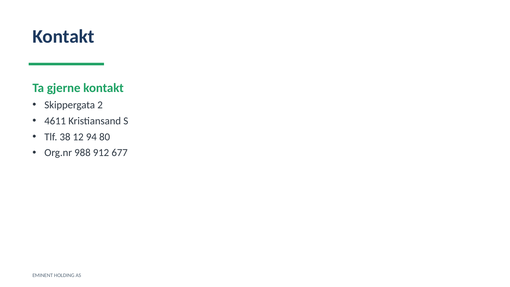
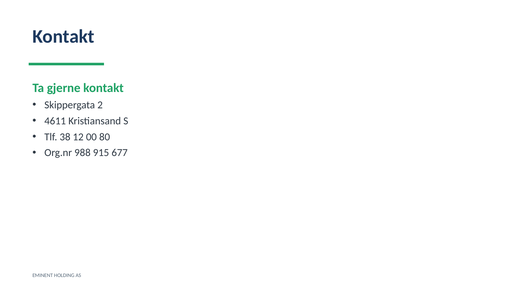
94: 94 -> 00 (91, 137)
912: 912 -> 915 (101, 153)
